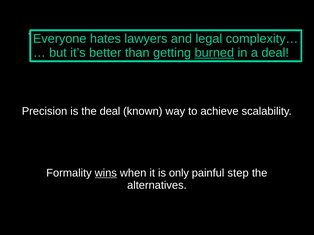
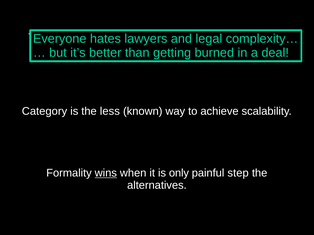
burned underline: present -> none (214, 53)
Precision: Precision -> Category (45, 112)
the deal: deal -> less (110, 112)
